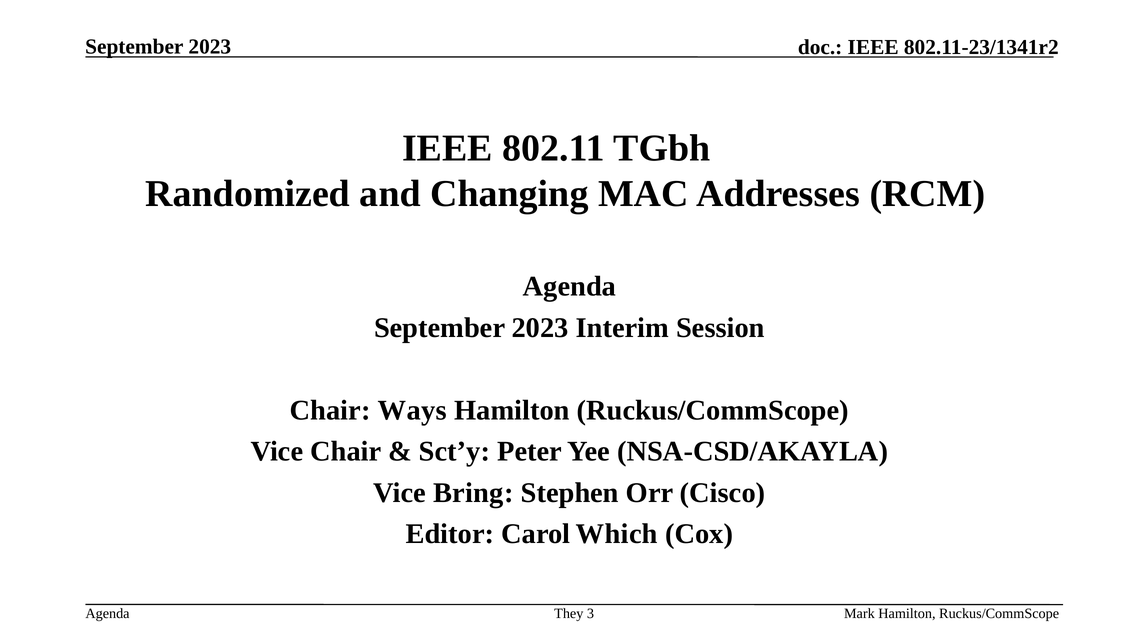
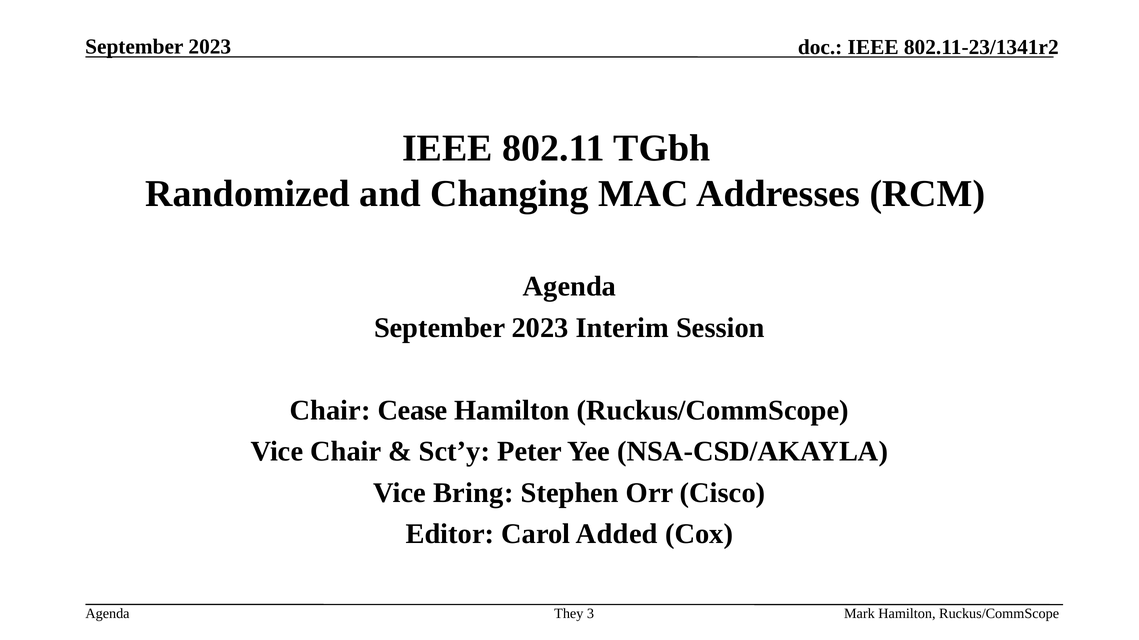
Ways: Ways -> Cease (413, 411)
Which: Which -> Added (617, 535)
